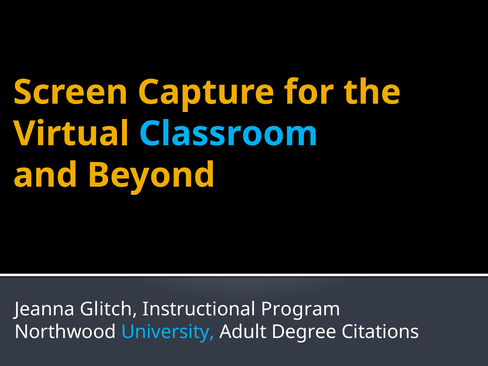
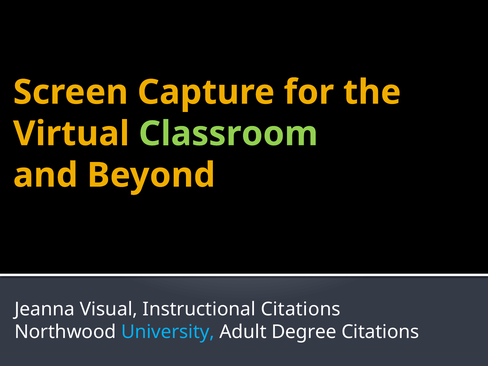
Classroom colour: light blue -> light green (228, 134)
Glitch: Glitch -> Visual (109, 309)
Instructional Program: Program -> Citations (301, 309)
